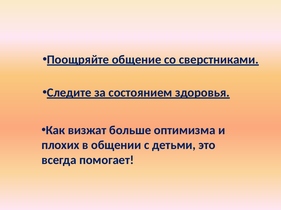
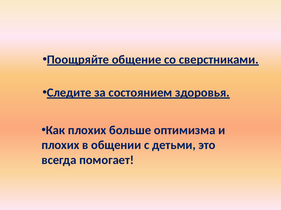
Как визжат: визжат -> плохих (87, 131)
